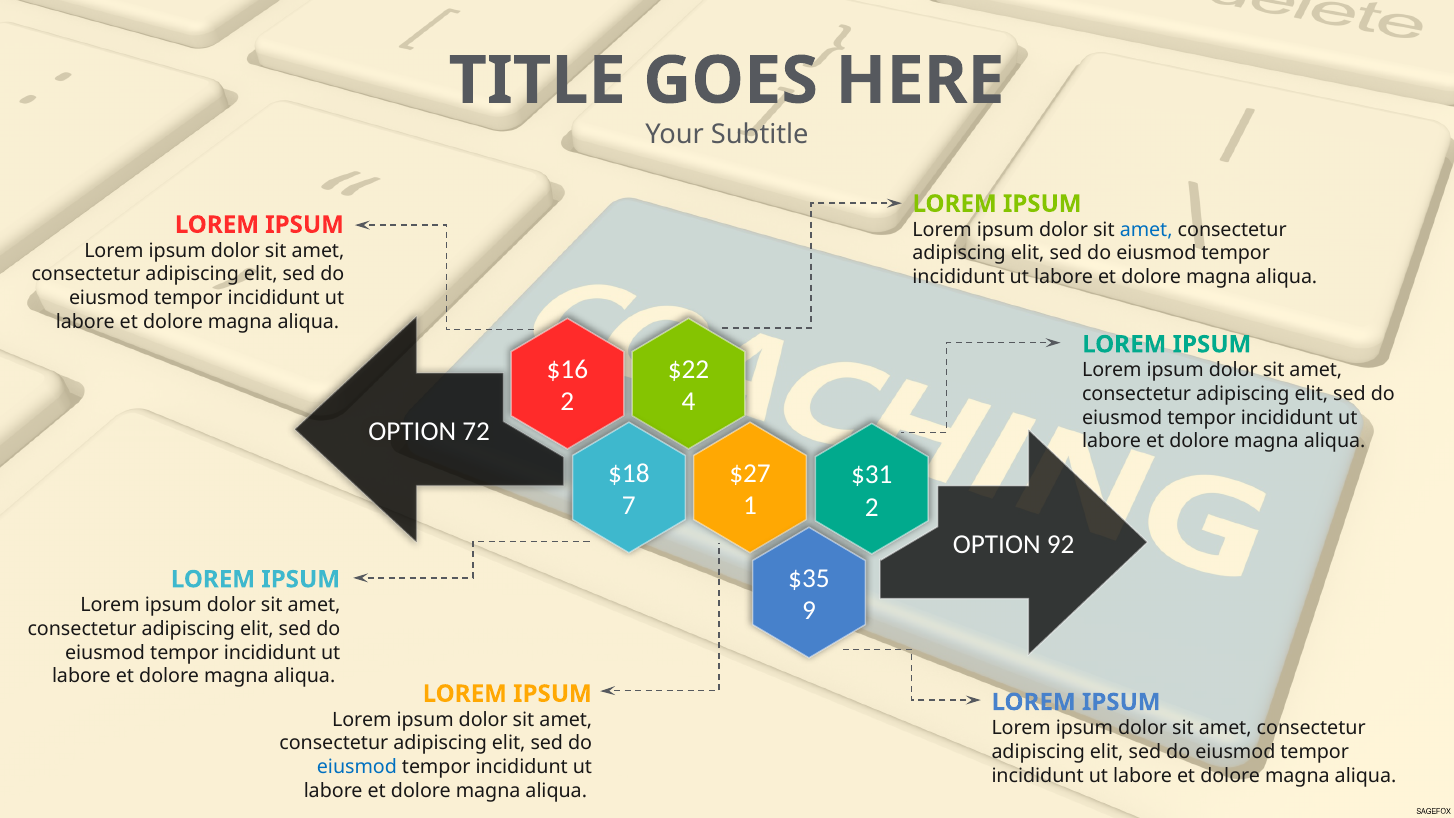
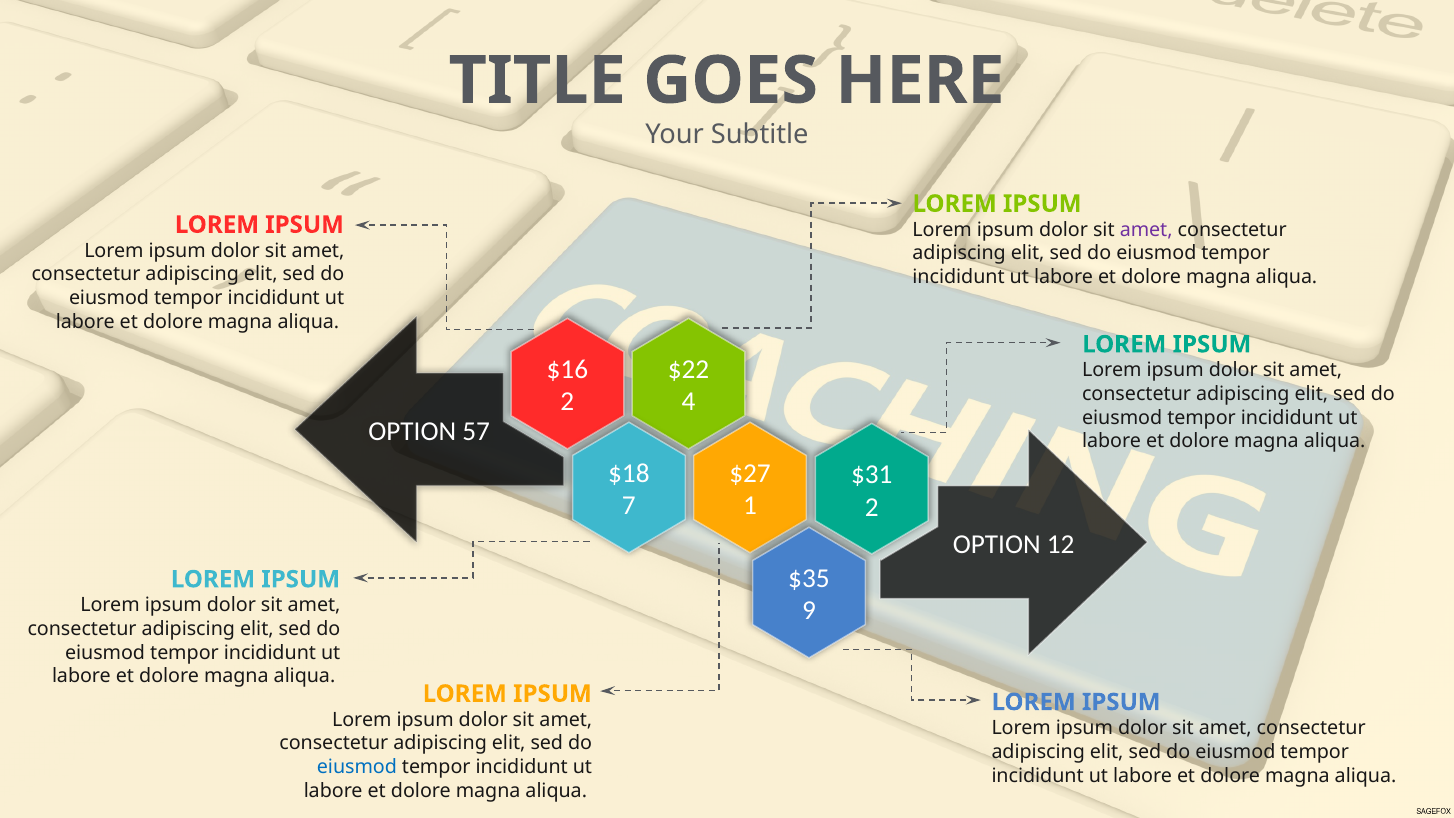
amet colour: blue -> purple (1146, 230)
72: 72 -> 57 (476, 431)
92: 92 -> 12 (1061, 544)
